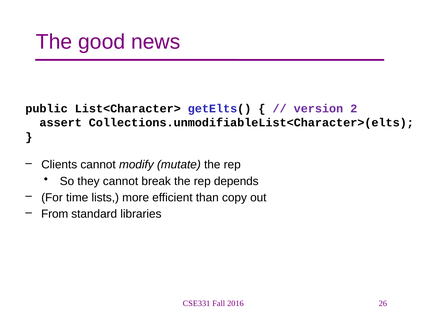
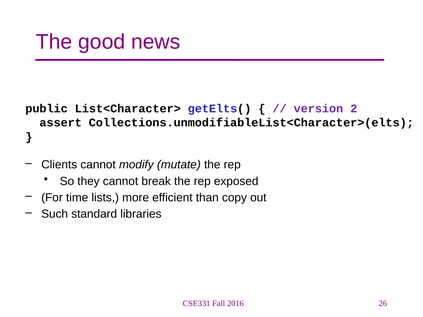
depends: depends -> exposed (236, 181)
From: From -> Such (55, 214)
